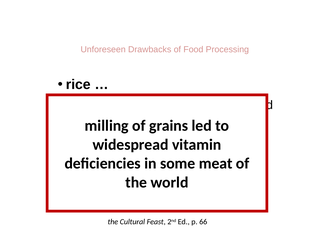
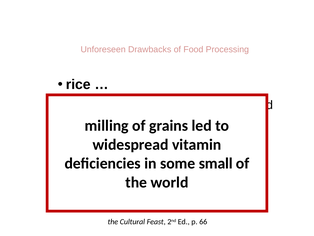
meat: meat -> small (216, 163)
